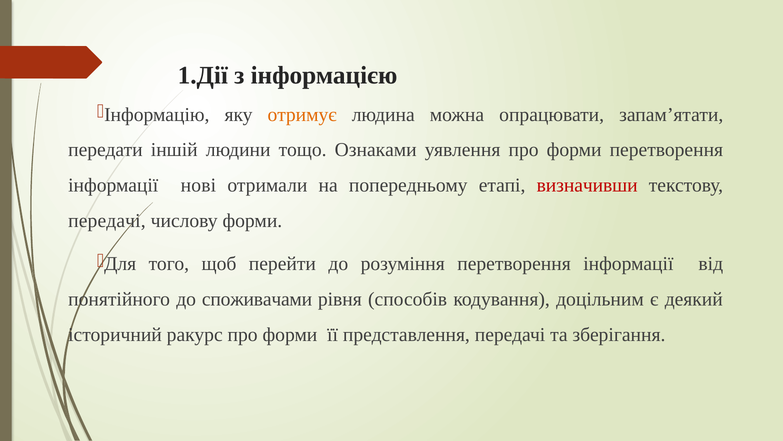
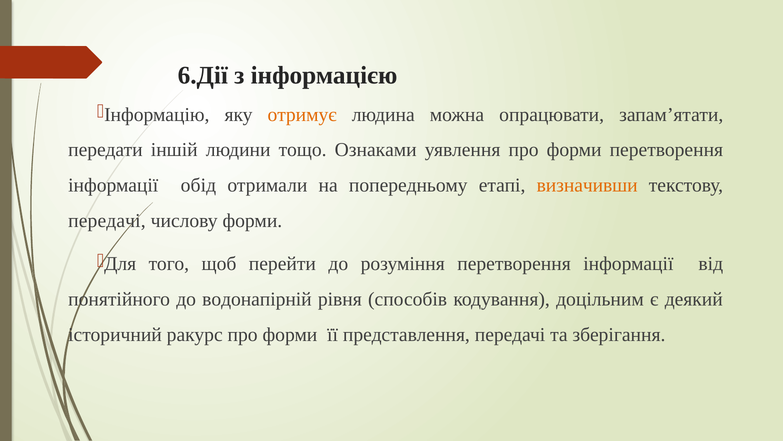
1.Дії: 1.Дії -> 6.Дії (203, 75)
нові: нові -> обід (198, 185)
визначивши colour: red -> orange (587, 185)
споживачами: споживачами -> водонапірній (257, 299)
